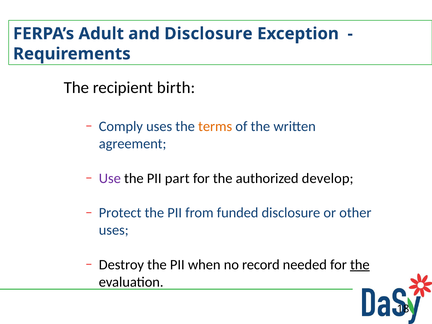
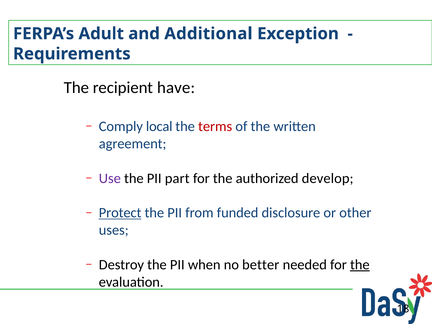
and Disclosure: Disclosure -> Additional (208, 34)
birth: birth -> have (176, 88)
Comply uses: uses -> local (159, 126)
terms colour: orange -> red (215, 126)
Protect underline: none -> present (120, 213)
record: record -> better (261, 265)
